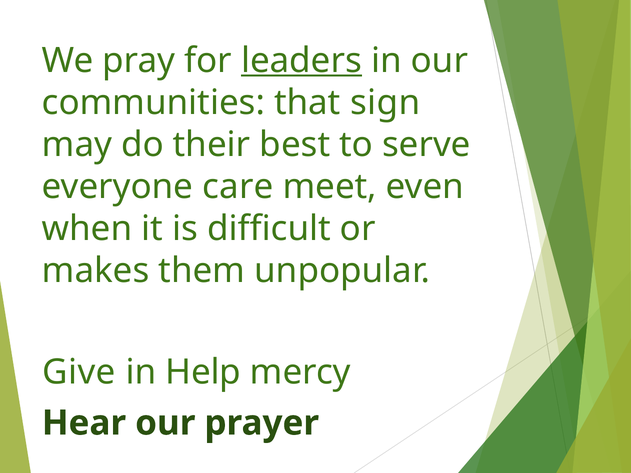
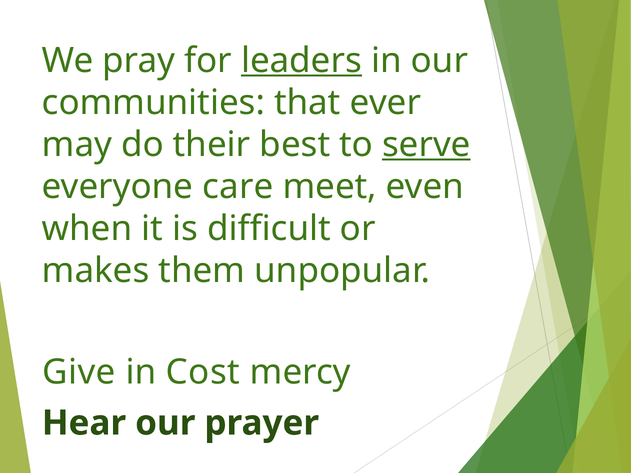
sign: sign -> ever (385, 103)
serve underline: none -> present (426, 145)
Help: Help -> Cost (203, 372)
